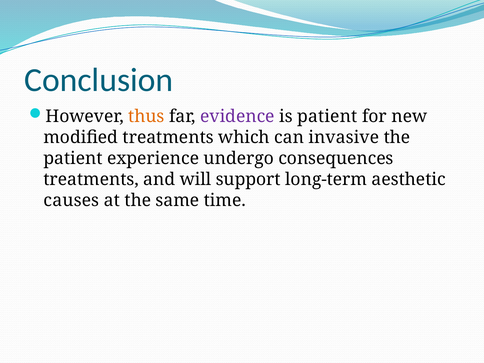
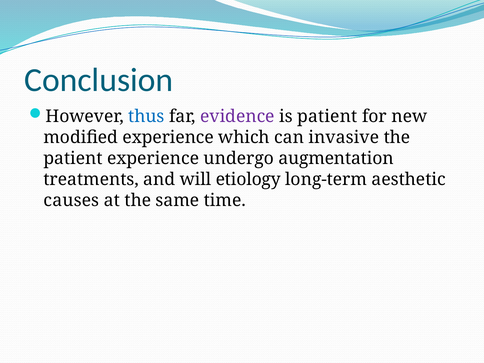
thus colour: orange -> blue (146, 117)
modified treatments: treatments -> experience (168, 137)
consequences: consequences -> augmentation (336, 158)
support: support -> etiology (248, 179)
